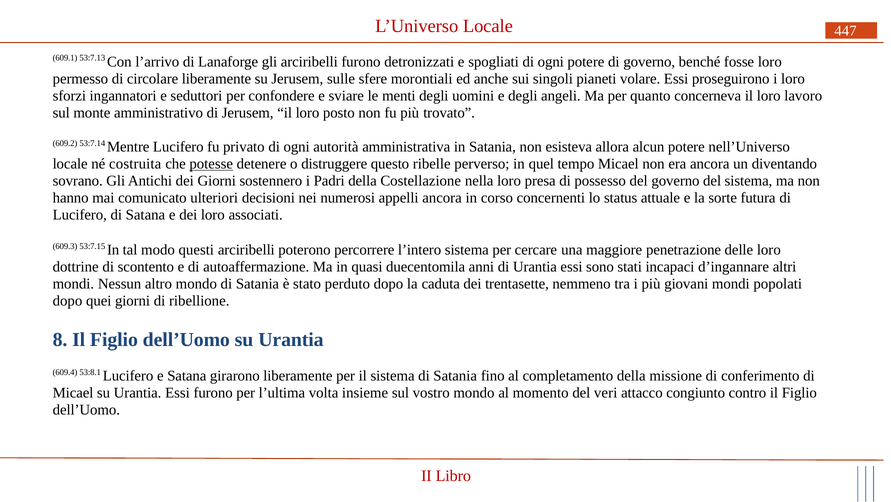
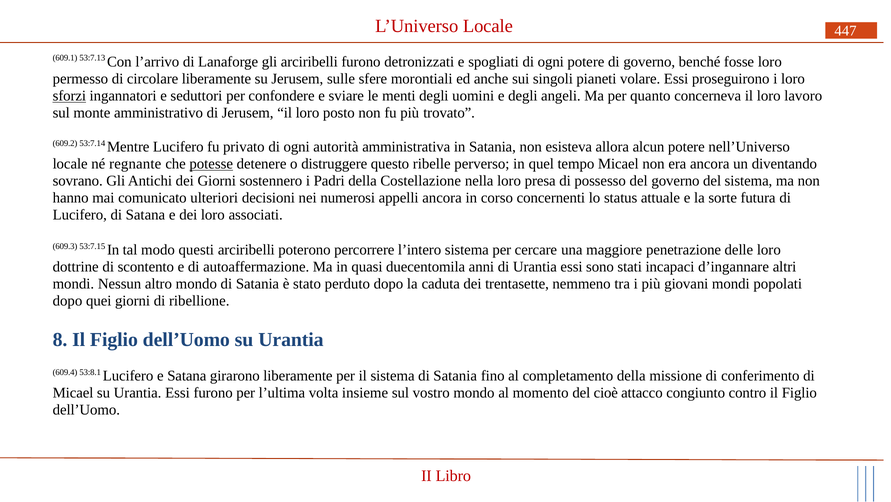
sforzi underline: none -> present (69, 96)
costruita: costruita -> regnante (135, 164)
veri: veri -> cioè (606, 393)
